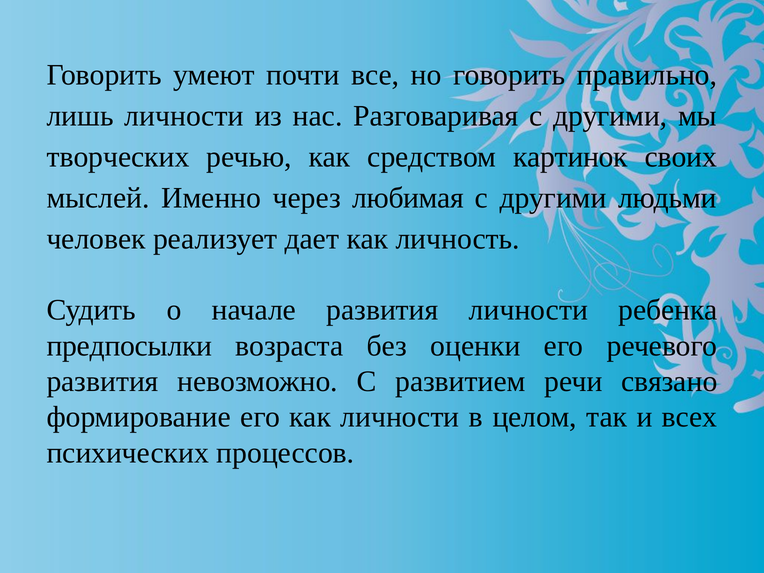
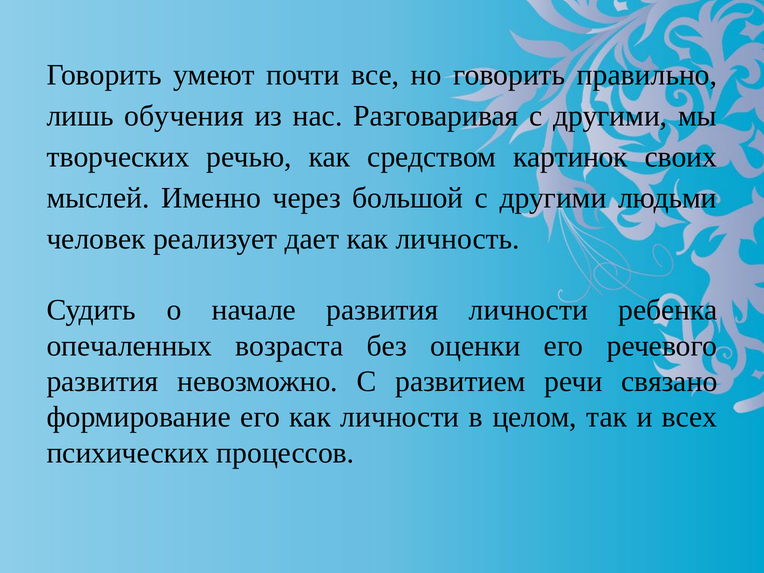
лишь личности: личности -> обучения (184, 116)
любимая: любимая -> большой (408, 198)
предпосылки: предпосылки -> опечаленных (129, 346)
